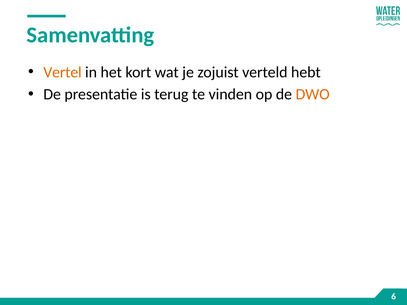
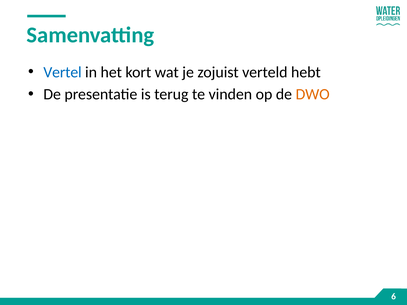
Vertel colour: orange -> blue (63, 72)
